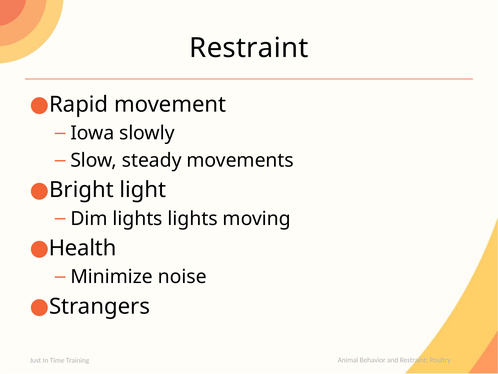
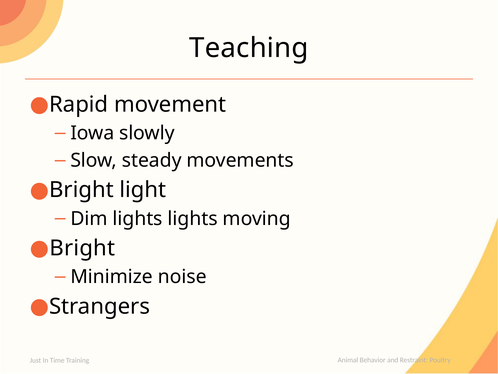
Restraint: Restraint -> Teaching (249, 48)
Health: Health -> Bright (82, 248)
